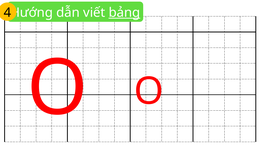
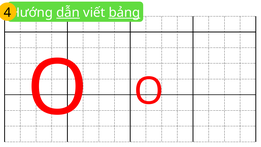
dẫn underline: none -> present (68, 13)
